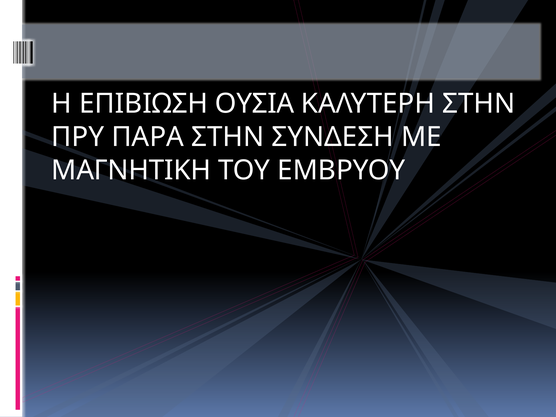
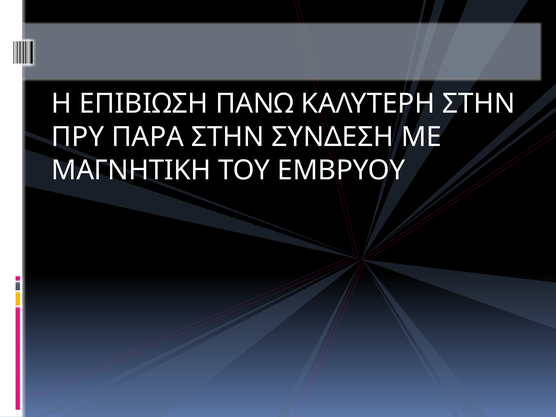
ΟΥΣΙΑ: ΟΥΣΙΑ -> ΠΑΝΩ (255, 104)
